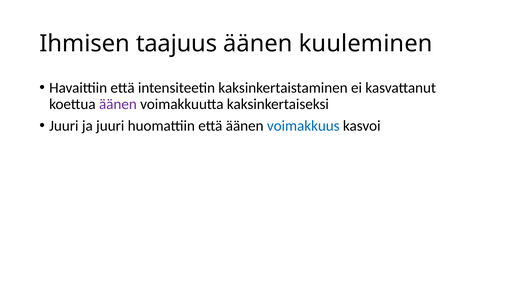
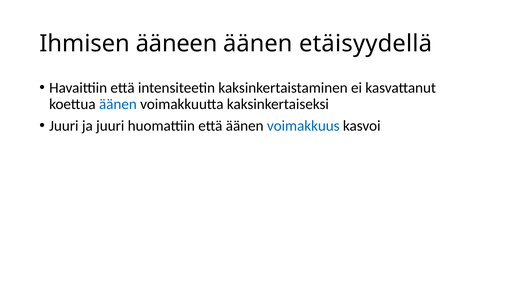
taajuus: taajuus -> ääneen (177, 44)
kuuleminen: kuuleminen -> etäisyydellä (366, 44)
äänen colour: purple -> blue (118, 104)
